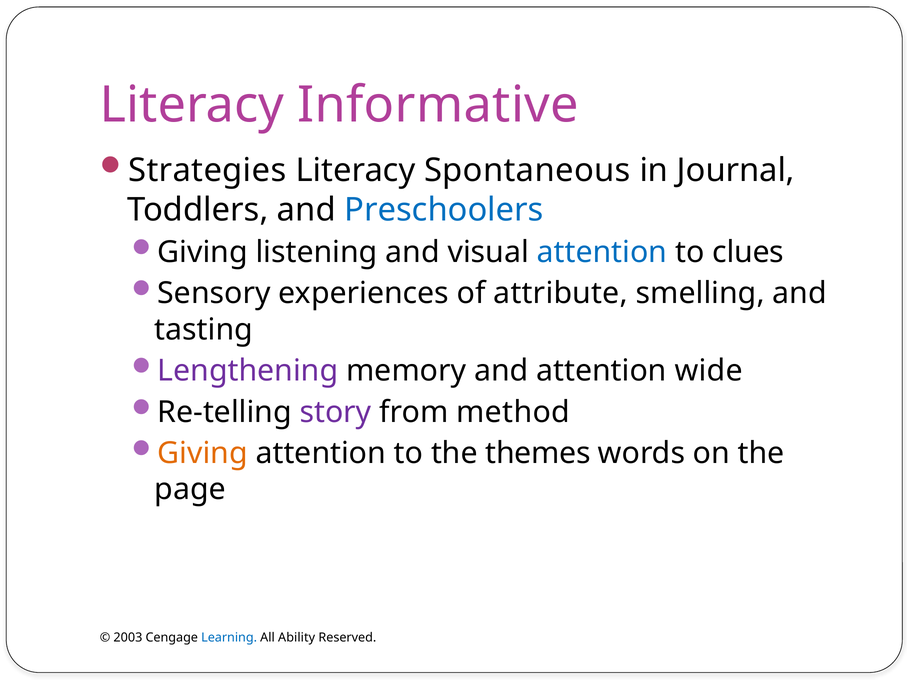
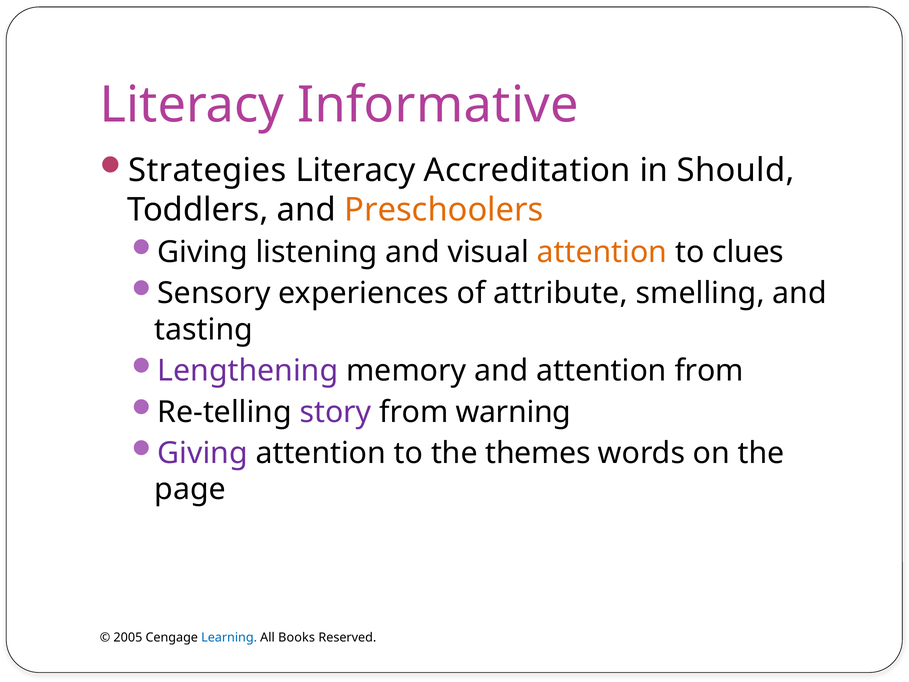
Spontaneous: Spontaneous -> Accreditation (527, 170)
Journal: Journal -> Should (736, 170)
Preschoolers colour: blue -> orange (444, 210)
attention colour: blue -> orange (602, 252)
attention wide: wide -> from (709, 371)
method: method -> warning (513, 412)
Giving colour: orange -> purple (203, 453)
2003: 2003 -> 2005 (128, 637)
Ability: Ability -> Books (297, 637)
